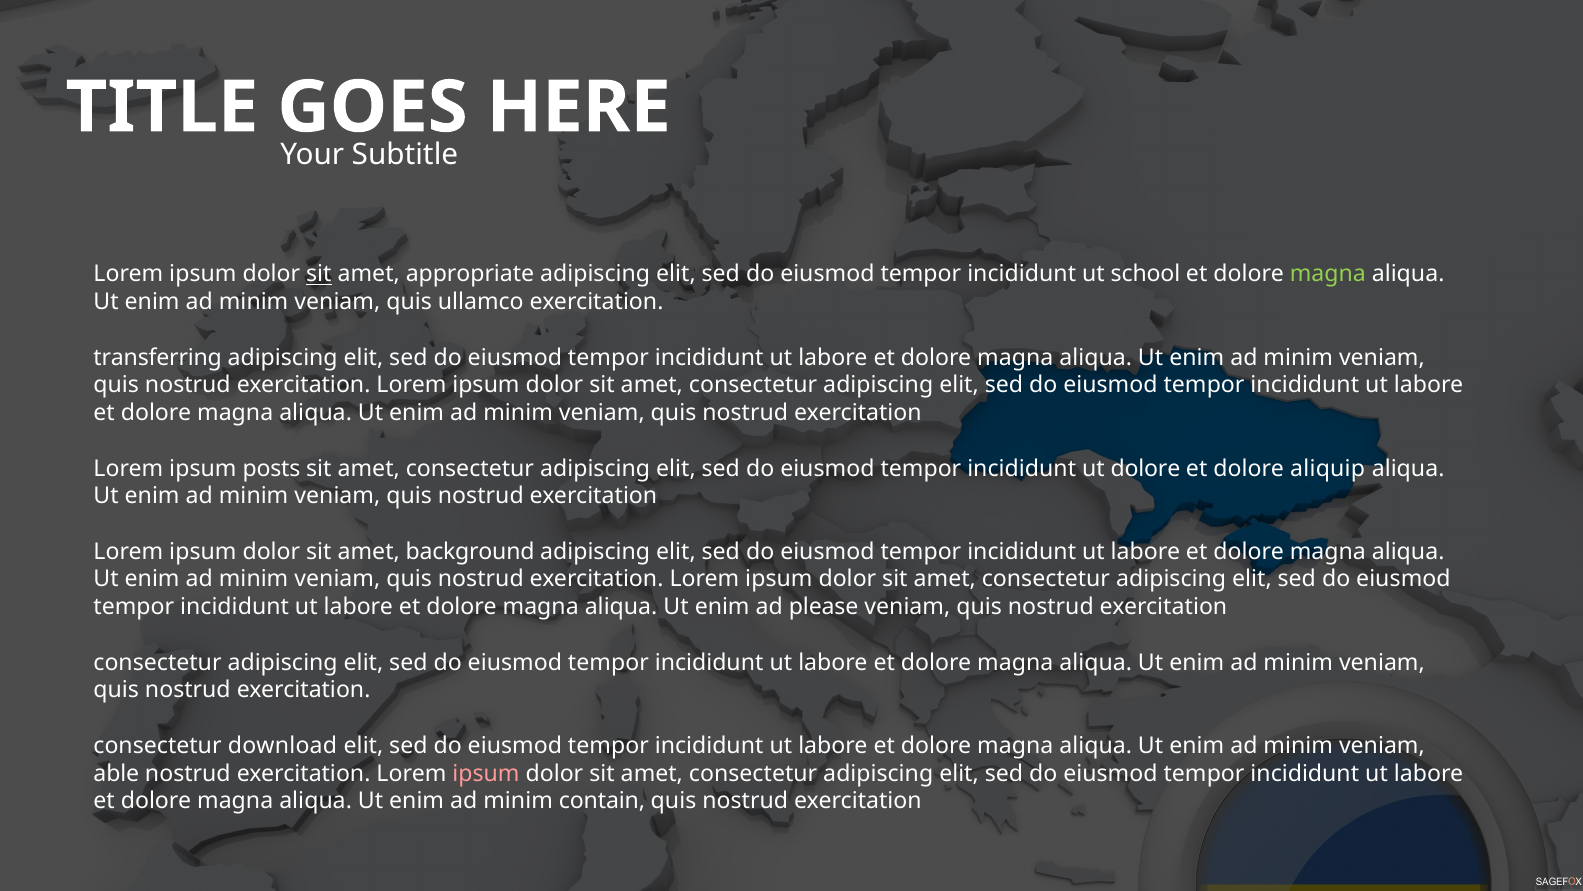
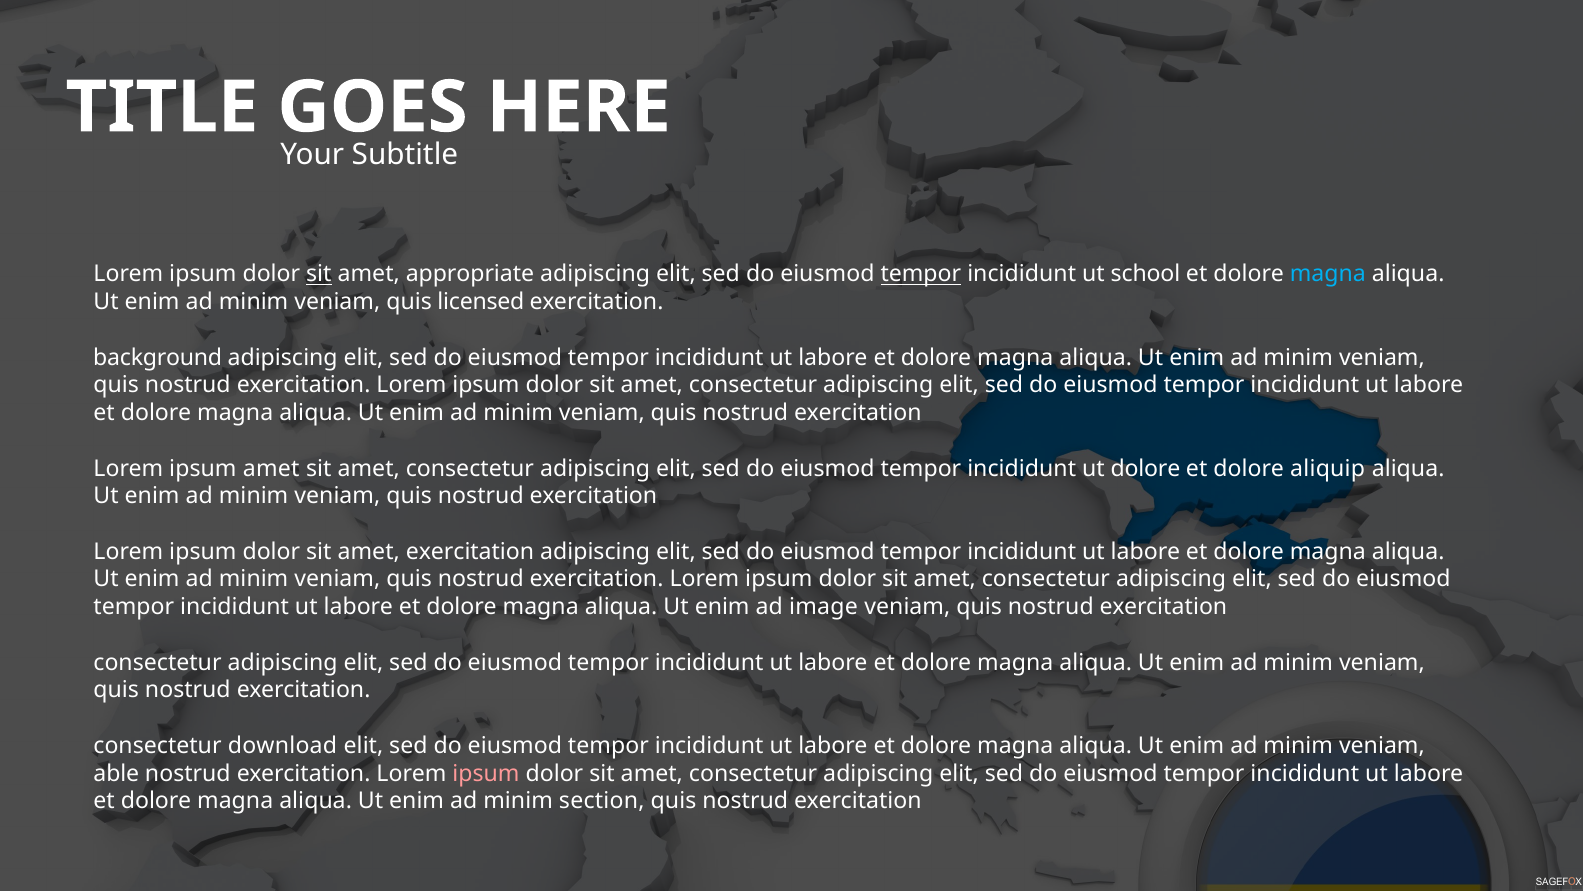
tempor underline: none -> present (921, 274)
magna colour: light green -> light blue (1328, 274)
ullamco: ullamco -> licensed (481, 302)
transferring: transferring -> background (158, 357)
ipsum posts: posts -> amet (271, 468)
amet background: background -> exercitation (470, 551)
please: please -> image (823, 607)
contain: contain -> section (602, 801)
